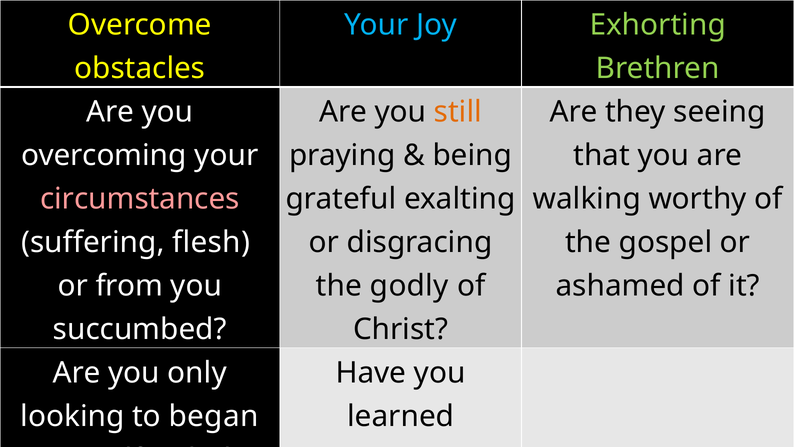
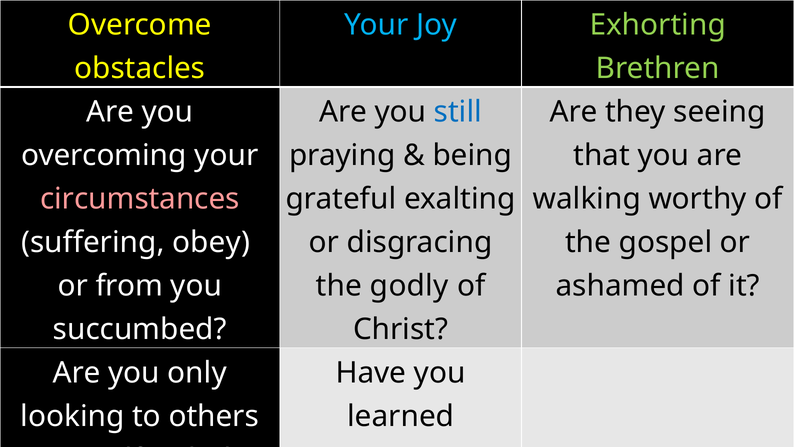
still colour: orange -> blue (458, 112)
flesh: flesh -> obey (211, 242)
to began: began -> others (214, 416)
